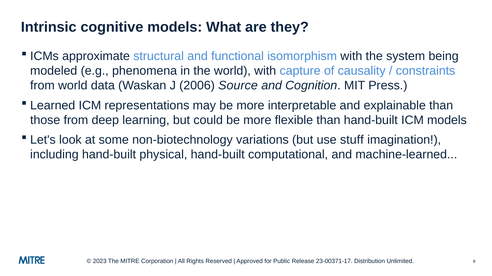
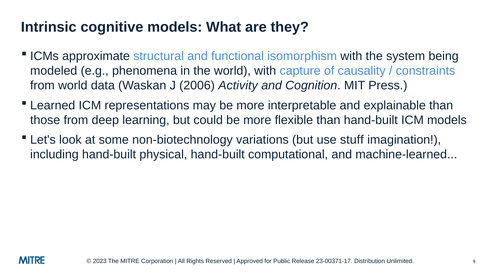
Source: Source -> Activity (238, 86)
